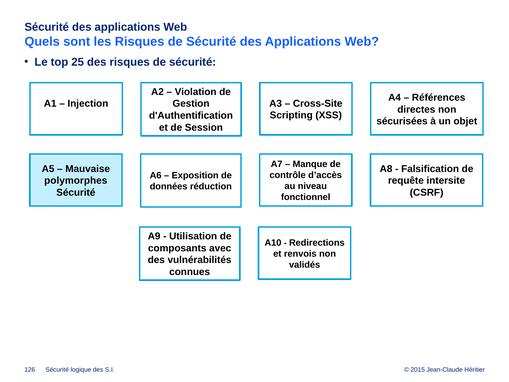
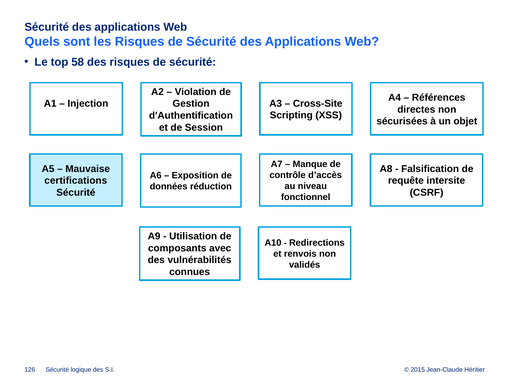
25: 25 -> 58 (78, 62)
polymorphes: polymorphes -> certifications (76, 181)
